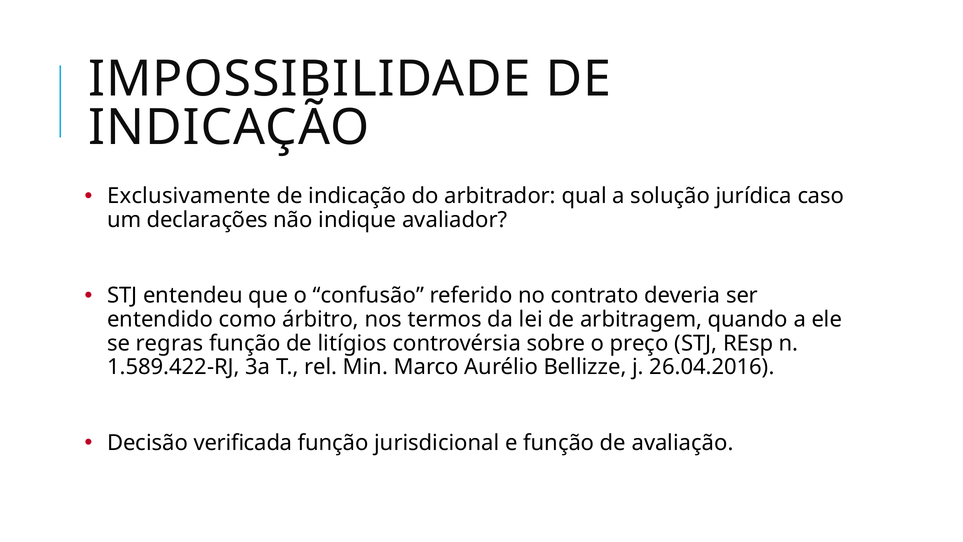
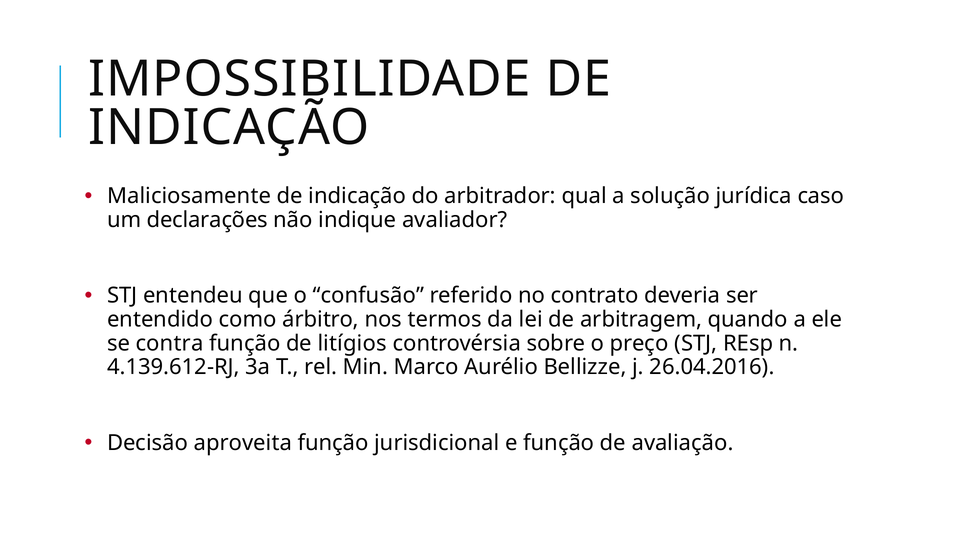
Exclusivamente: Exclusivamente -> Maliciosamente (189, 196)
regras: regras -> contra (170, 343)
1.589.422-RJ: 1.589.422-RJ -> 4.139.612-RJ (173, 367)
verificada: verificada -> aproveita (243, 443)
